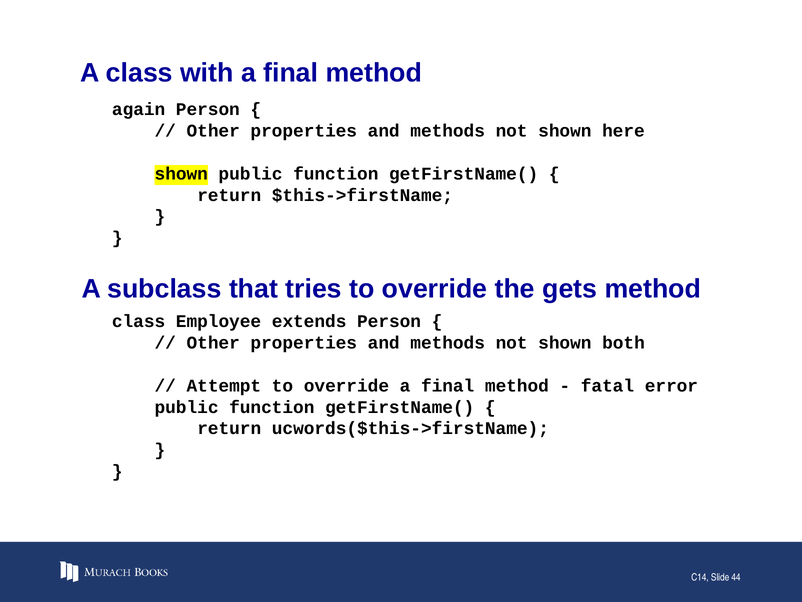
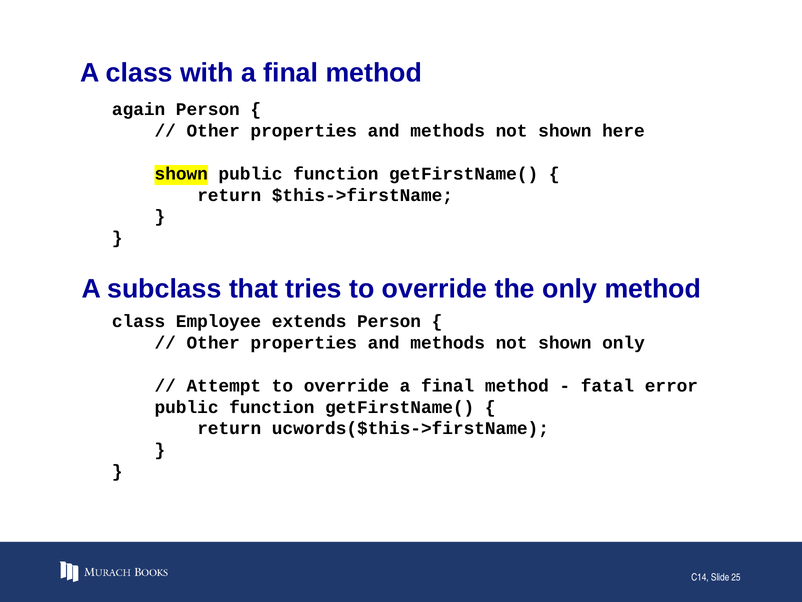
the gets: gets -> only (570, 289)
shown both: both -> only (623, 343)
44: 44 -> 25 (736, 577)
